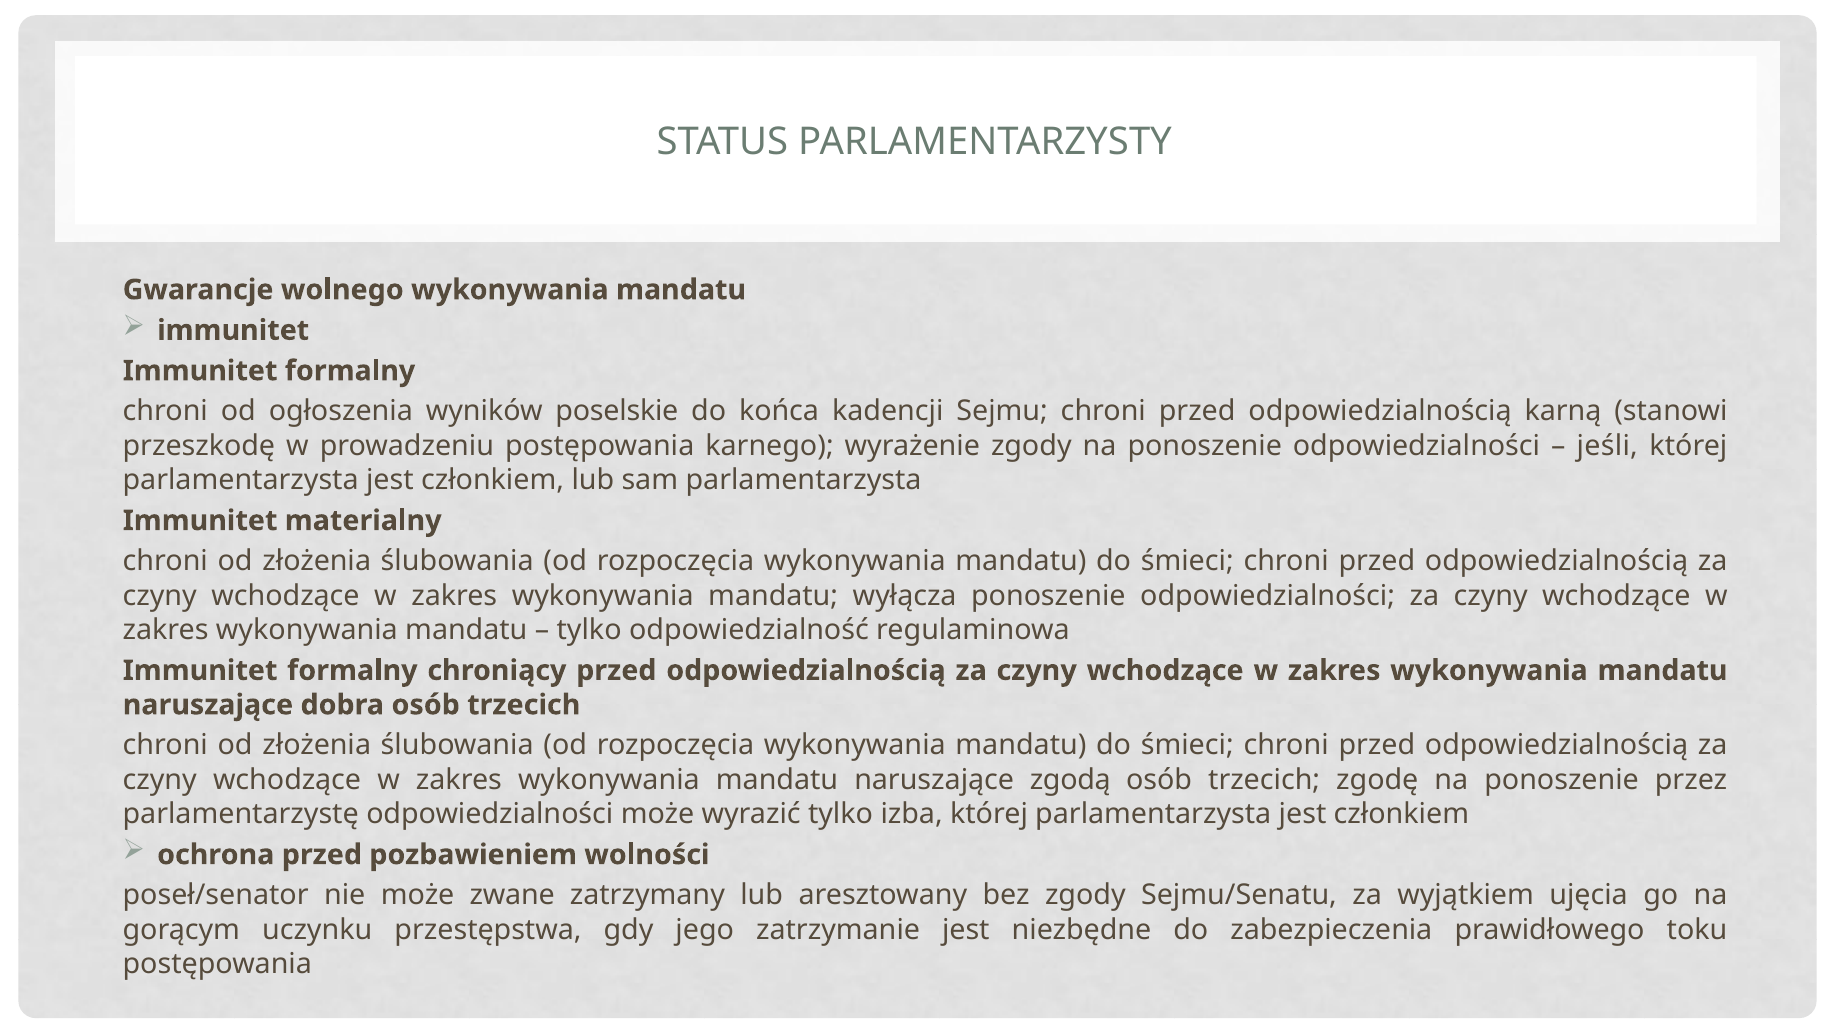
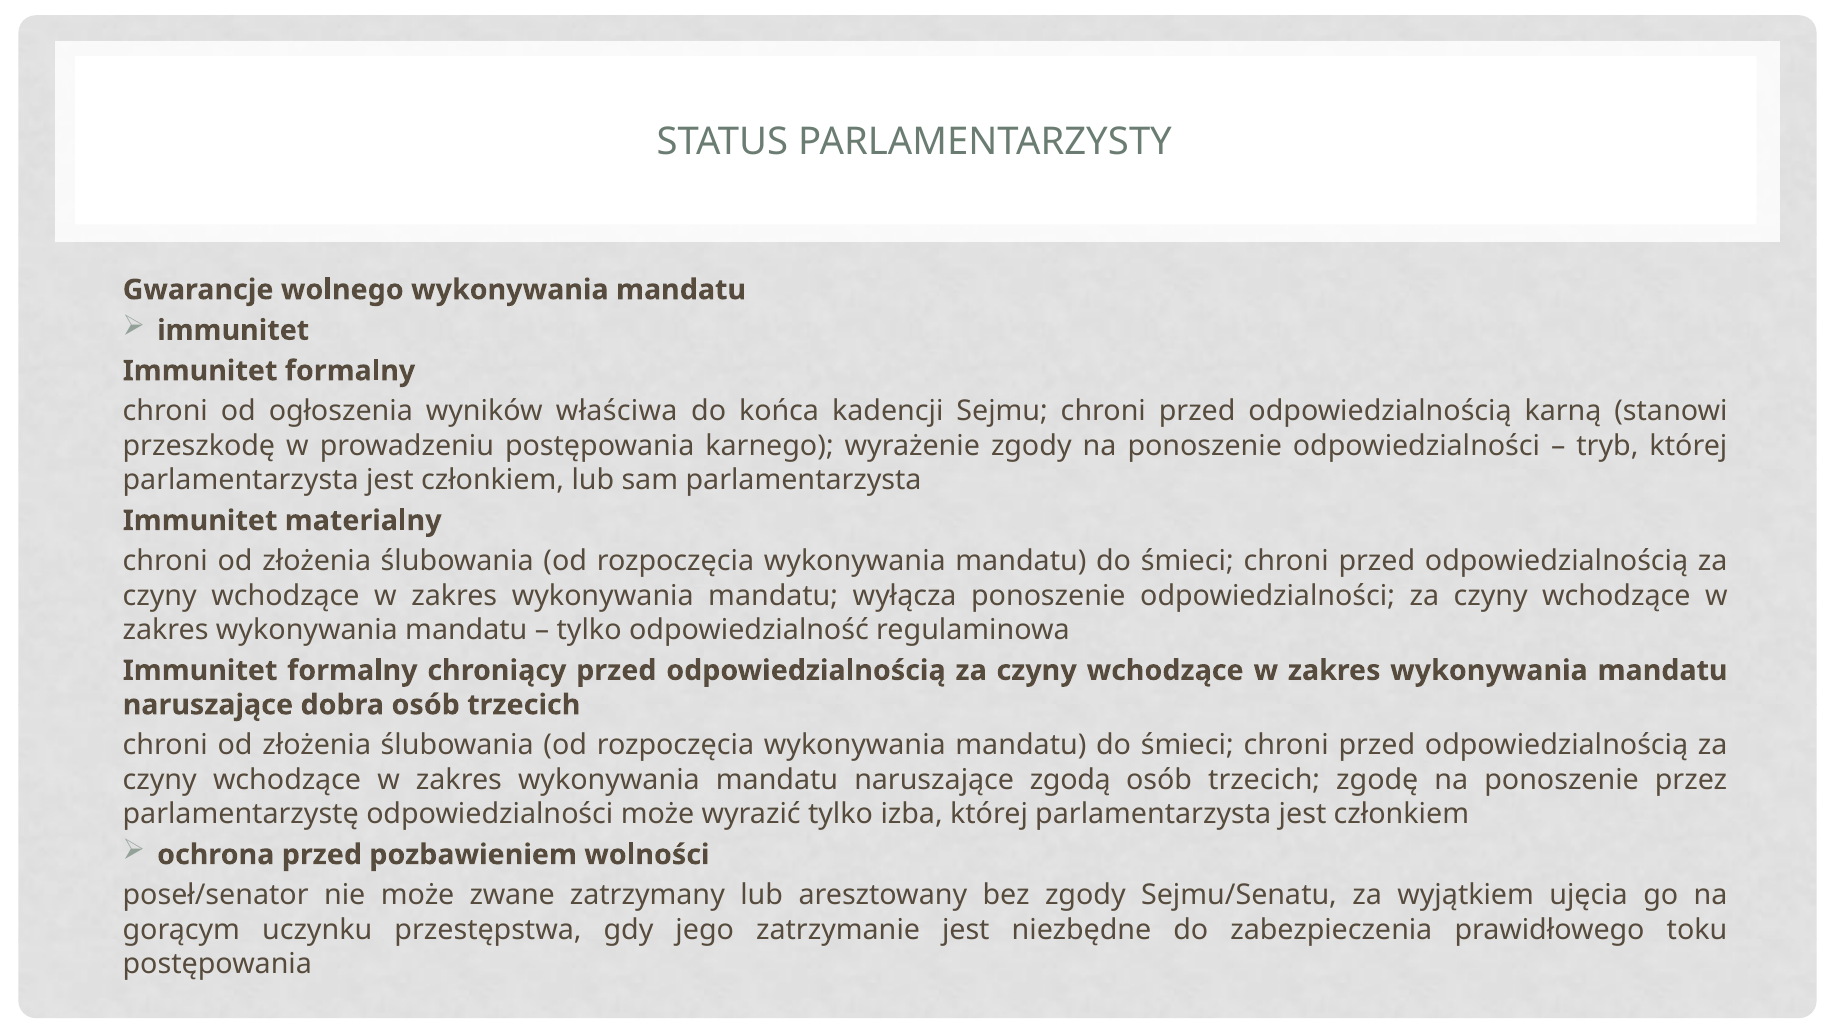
poselskie: poselskie -> właściwa (617, 411)
jeśli: jeśli -> tryb (1607, 446)
